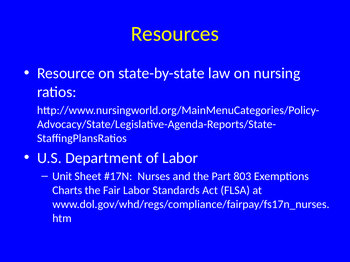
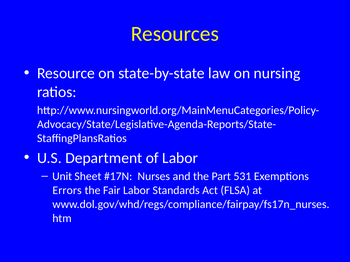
803: 803 -> 531 (242, 177)
Charts: Charts -> Errors (67, 191)
